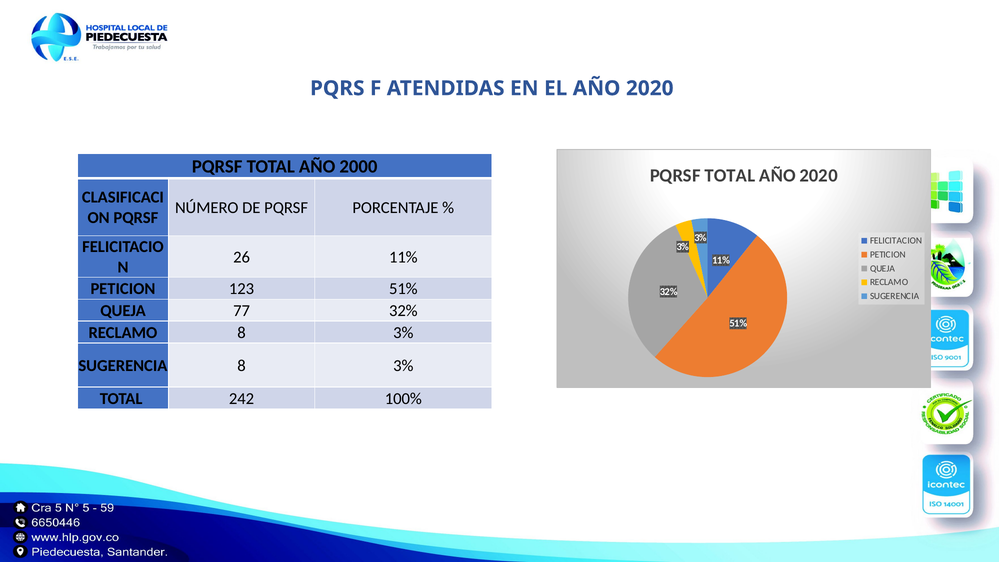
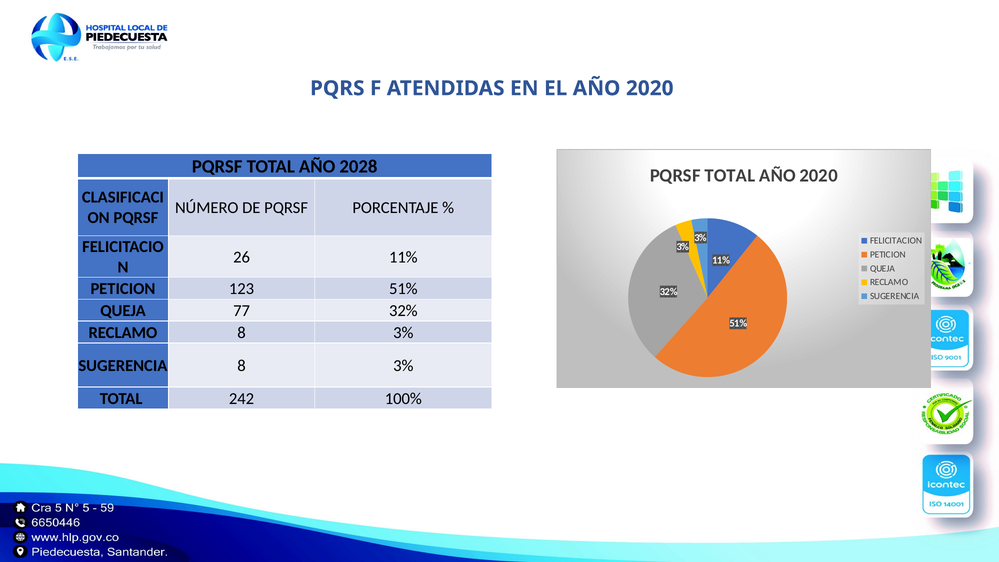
2000: 2000 -> 2028 (358, 166)
